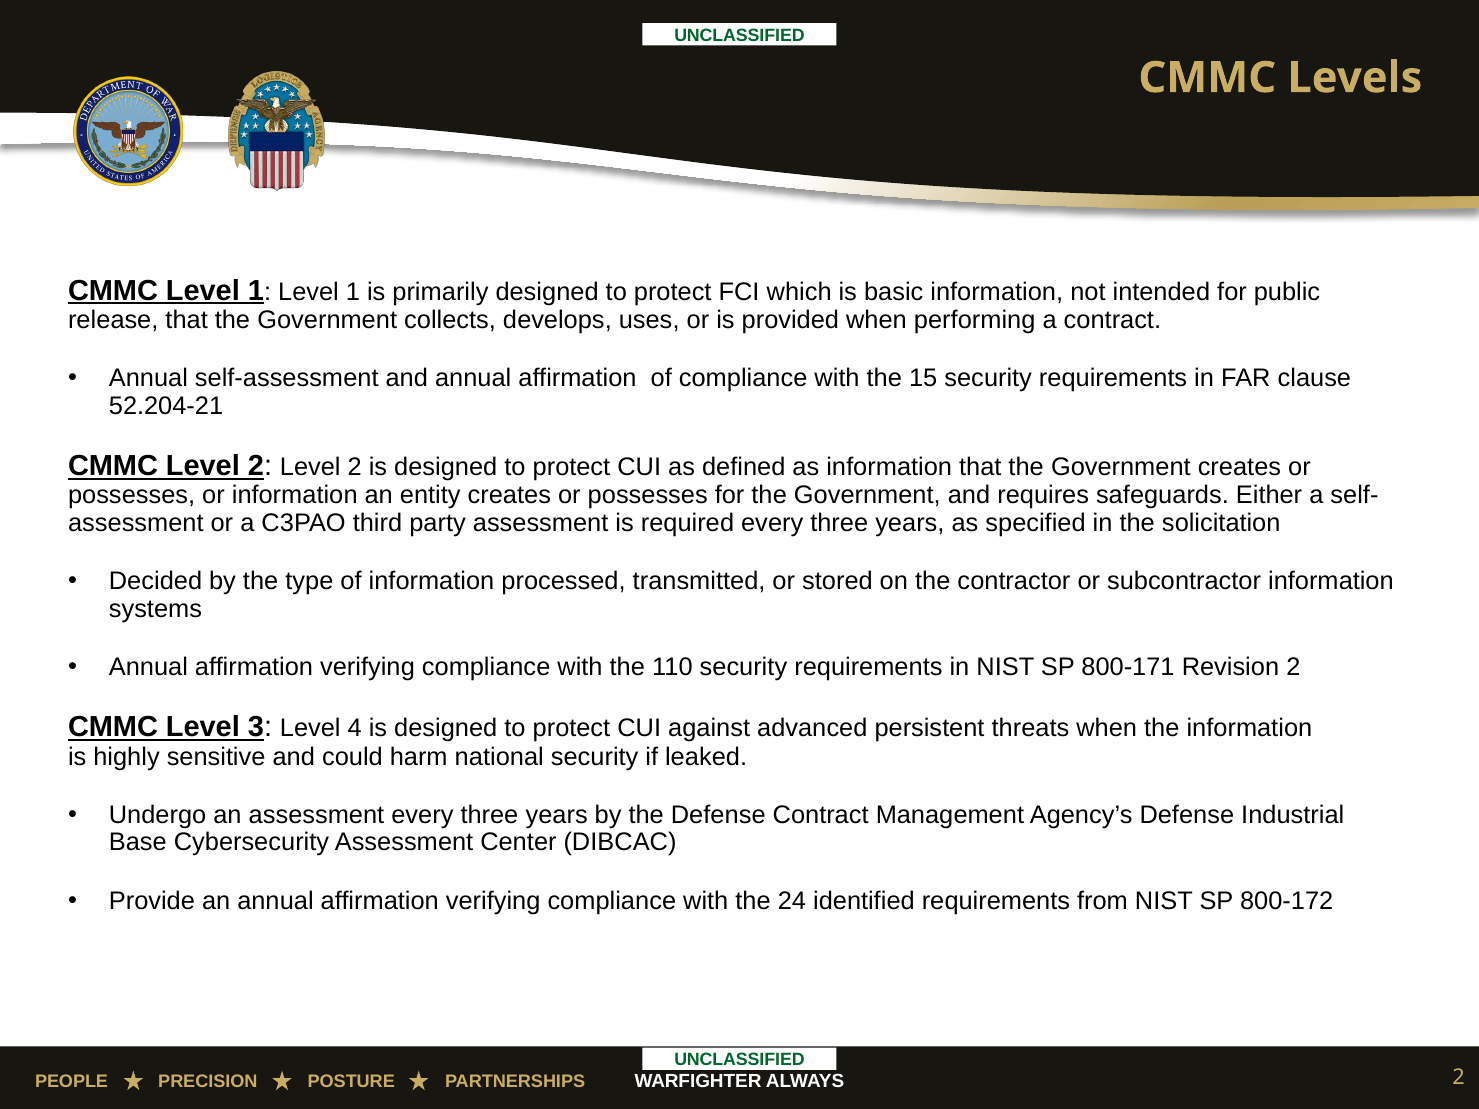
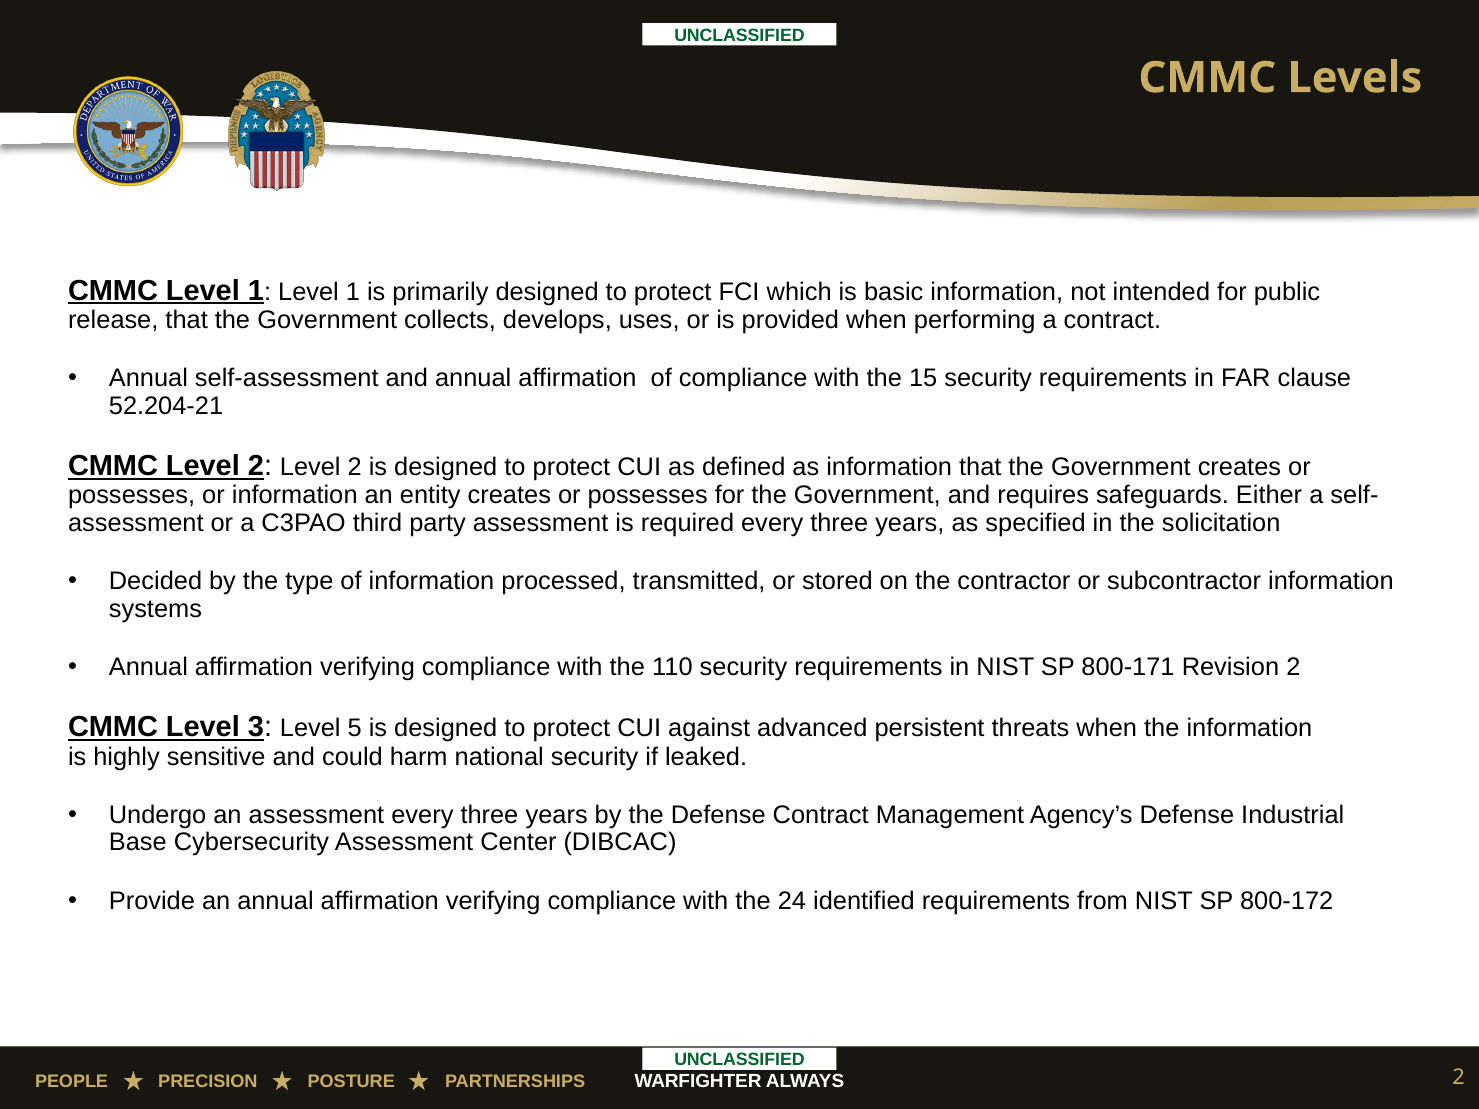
4: 4 -> 5 (355, 729)
